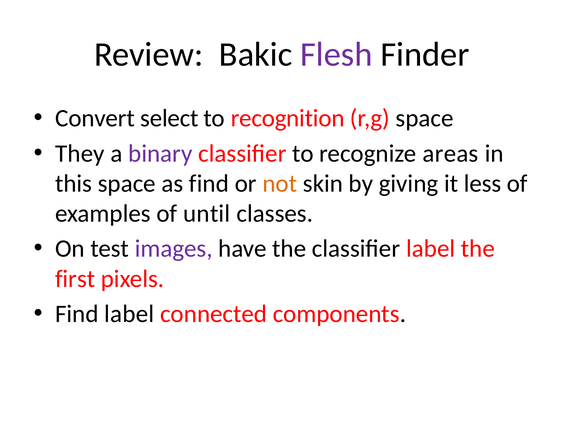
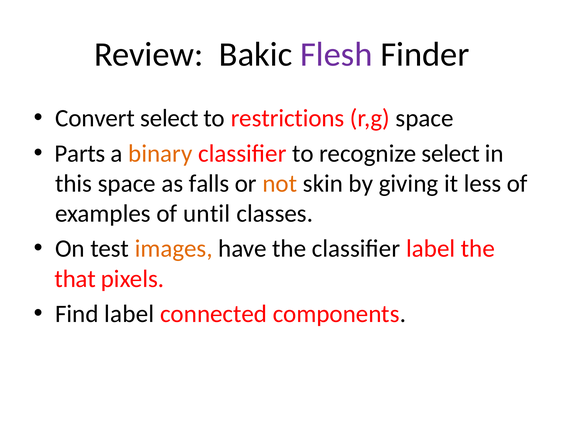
recognition: recognition -> restrictions (288, 118)
They: They -> Parts (80, 153)
binary colour: purple -> orange (160, 153)
recognize areas: areas -> select (451, 153)
as find: find -> falls (209, 184)
images colour: purple -> orange (174, 249)
first: first -> that (75, 279)
